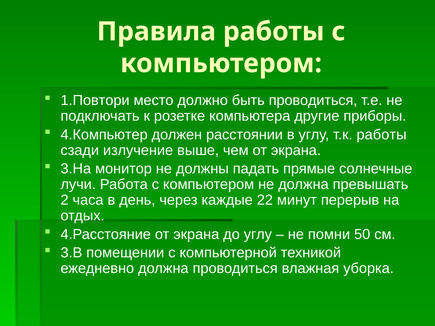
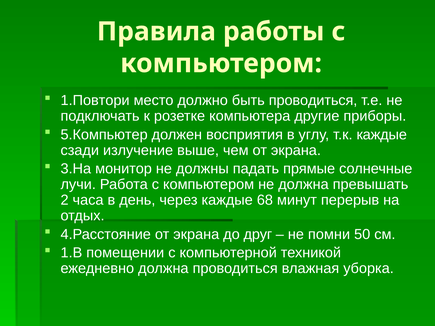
4.Компьютер: 4.Компьютер -> 5.Компьютер (104, 135)
расстоянии: расстоянии -> восприятия (245, 135)
т.к работы: работы -> каждые (382, 135)
22: 22 -> 68 (265, 200)
до углу: углу -> друг (258, 234)
3.В: 3.В -> 1.В (71, 253)
